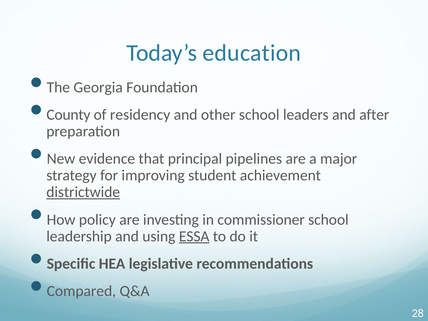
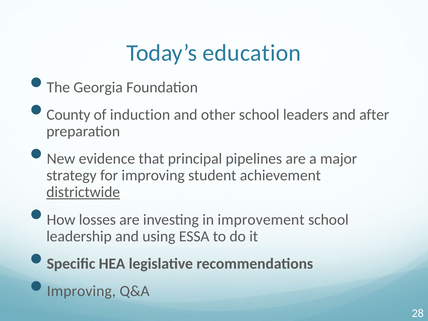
residency: residency -> induction (140, 115)
policy: policy -> losses (97, 220)
commissioner: commissioner -> improvement (261, 220)
ESSA underline: present -> none (194, 236)
Compared: Compared -> Improving (81, 291)
